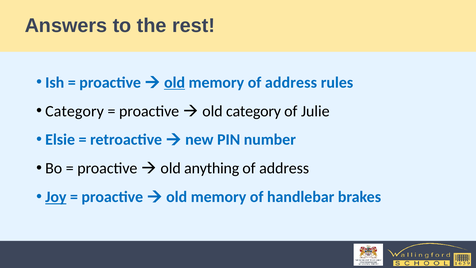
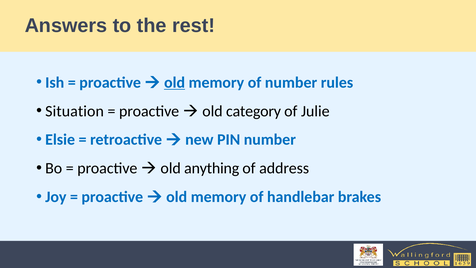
memory of address: address -> number (291, 82)
Category: Category -> Situation (75, 111)
Joy underline: present -> none (56, 197)
